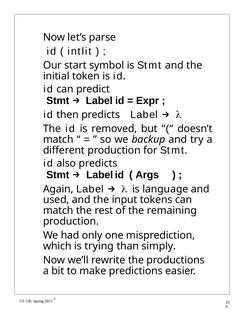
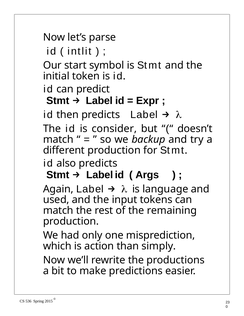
removed: removed -> consider (114, 129)
trying: trying -> action (99, 246)
